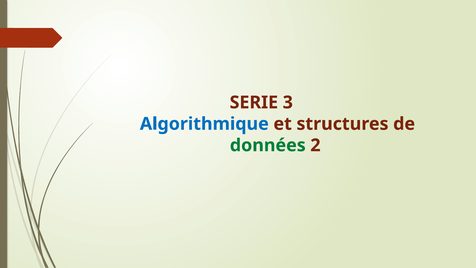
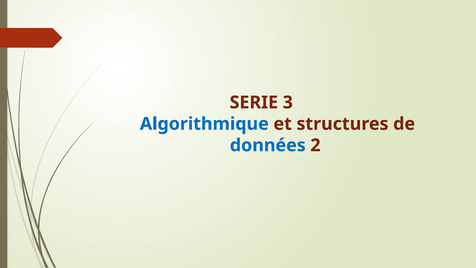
données colour: green -> blue (268, 145)
